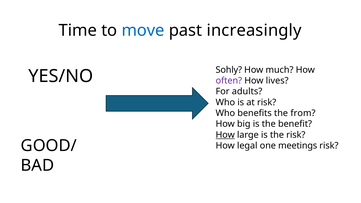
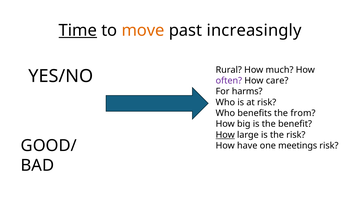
Time underline: none -> present (78, 30)
move colour: blue -> orange (143, 30)
Sohly: Sohly -> Rural (229, 70)
lives: lives -> care (277, 81)
adults: adults -> harms (247, 92)
legal: legal -> have (247, 146)
